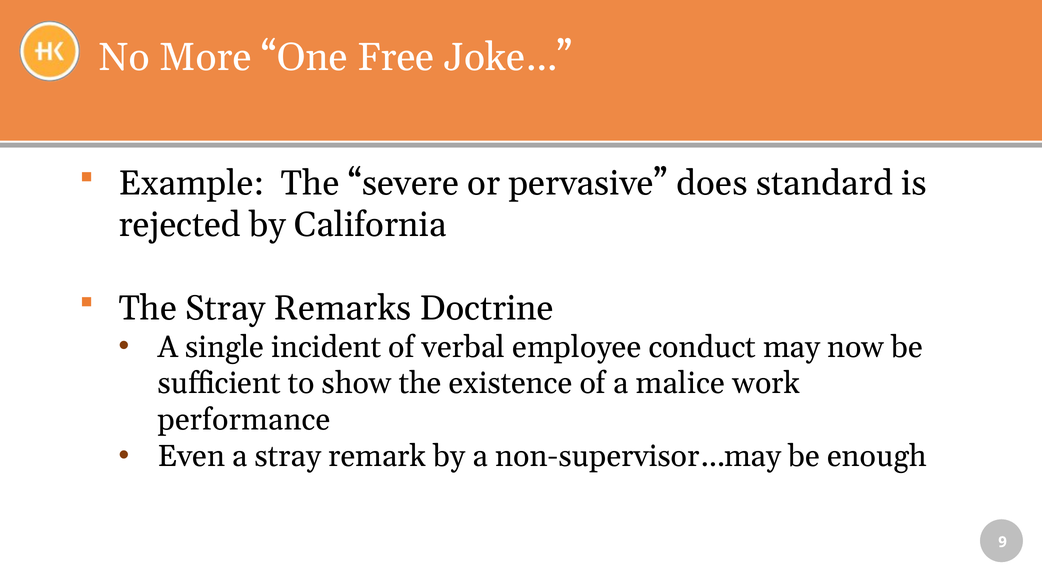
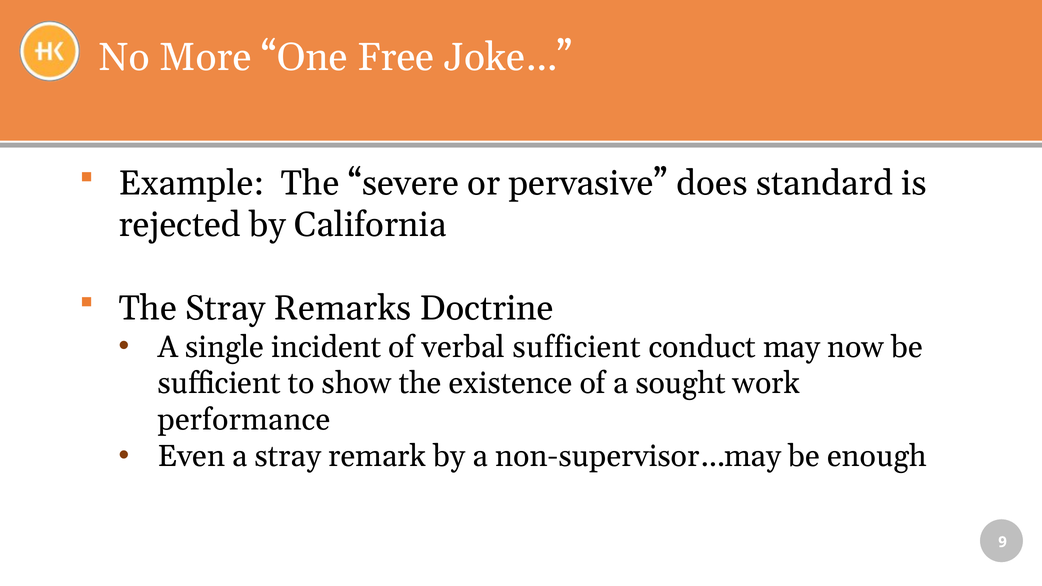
verbal employee: employee -> sufficient (577, 347)
malice: malice -> sought (681, 384)
